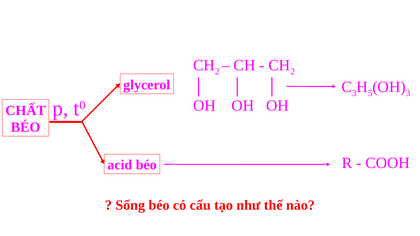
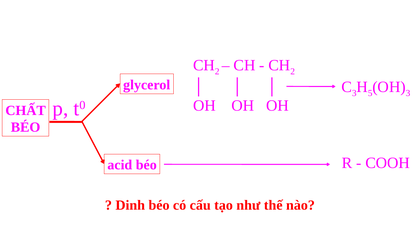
Sống: Sống -> Dinh (130, 205)
